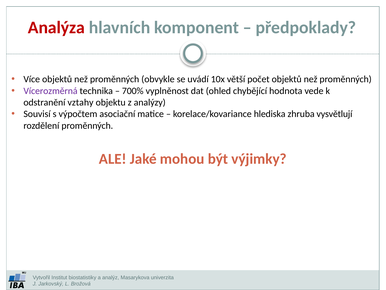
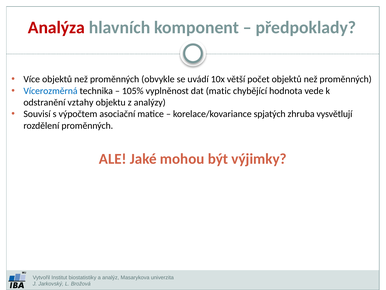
Vícerozměrná colour: purple -> blue (50, 91)
700%: 700% -> 105% (133, 91)
ohled: ohled -> matic (218, 91)
hlediska: hlediska -> spjatých (270, 114)
